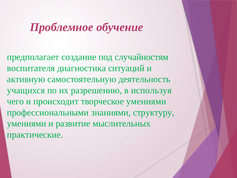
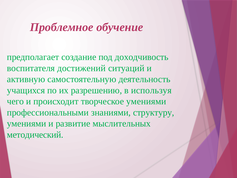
случайностям: случайностям -> доходчивость (142, 57)
диагностика: диагностика -> достижений (82, 68)
практические: практические -> методический (35, 134)
